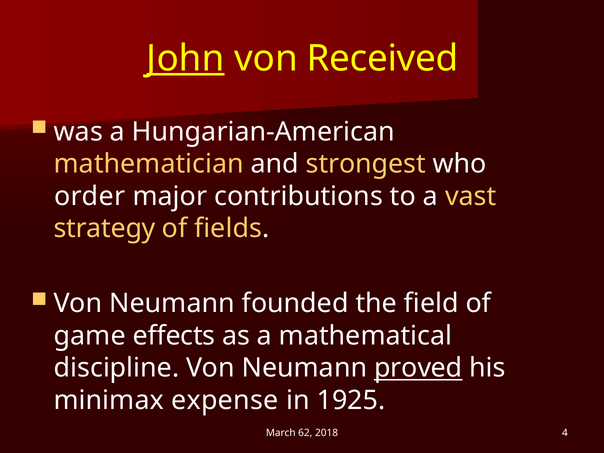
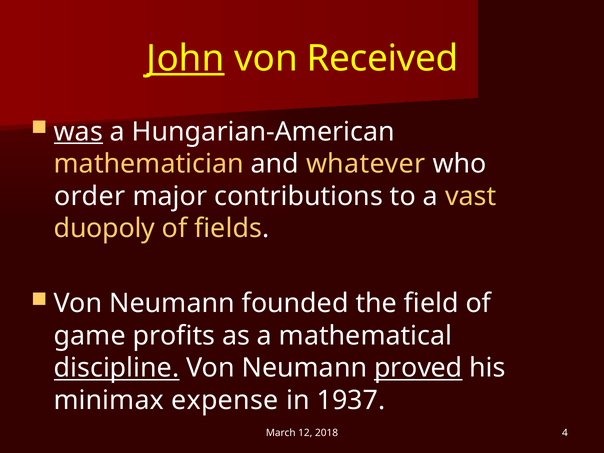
was underline: none -> present (78, 132)
strongest: strongest -> whatever (366, 164)
strategy: strategy -> duopoly (105, 228)
effects: effects -> profits (174, 336)
discipline underline: none -> present (117, 368)
1925: 1925 -> 1937 (351, 400)
62: 62 -> 12 (305, 433)
